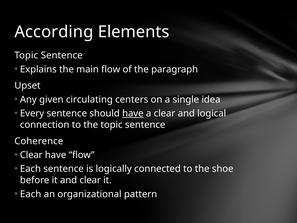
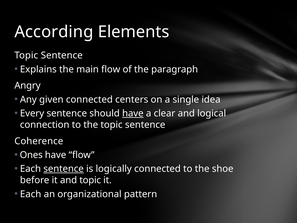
Upset: Upset -> Angry (28, 86)
given circulating: circulating -> connected (89, 99)
Clear: Clear -> Ones (31, 155)
sentence underline: none -> present (64, 169)
and clear: clear -> topic (90, 180)
